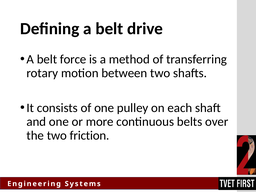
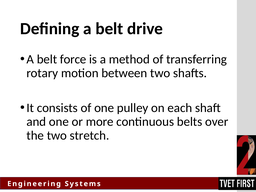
friction: friction -> stretch (90, 135)
